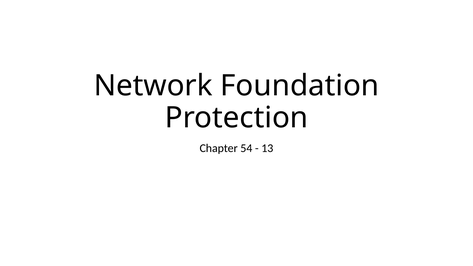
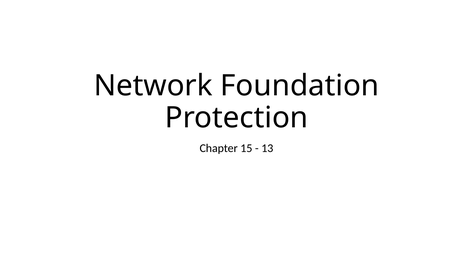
54: 54 -> 15 (246, 148)
